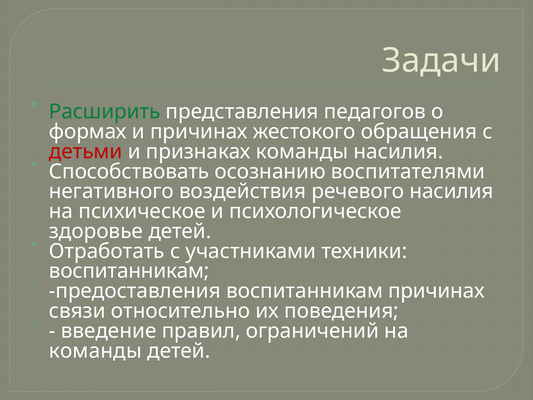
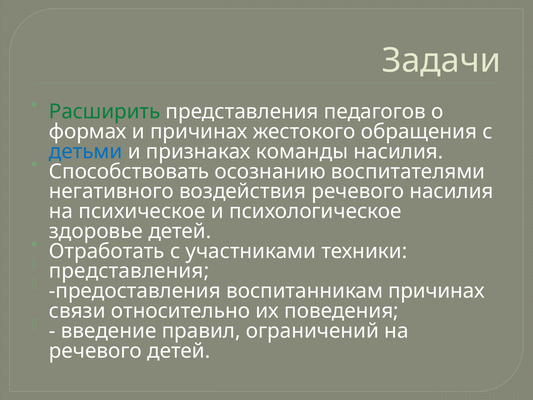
детьми colour: red -> blue (86, 151)
воспитанникам: воспитанникам -> представления (129, 271)
команды: команды -> речевого (95, 351)
